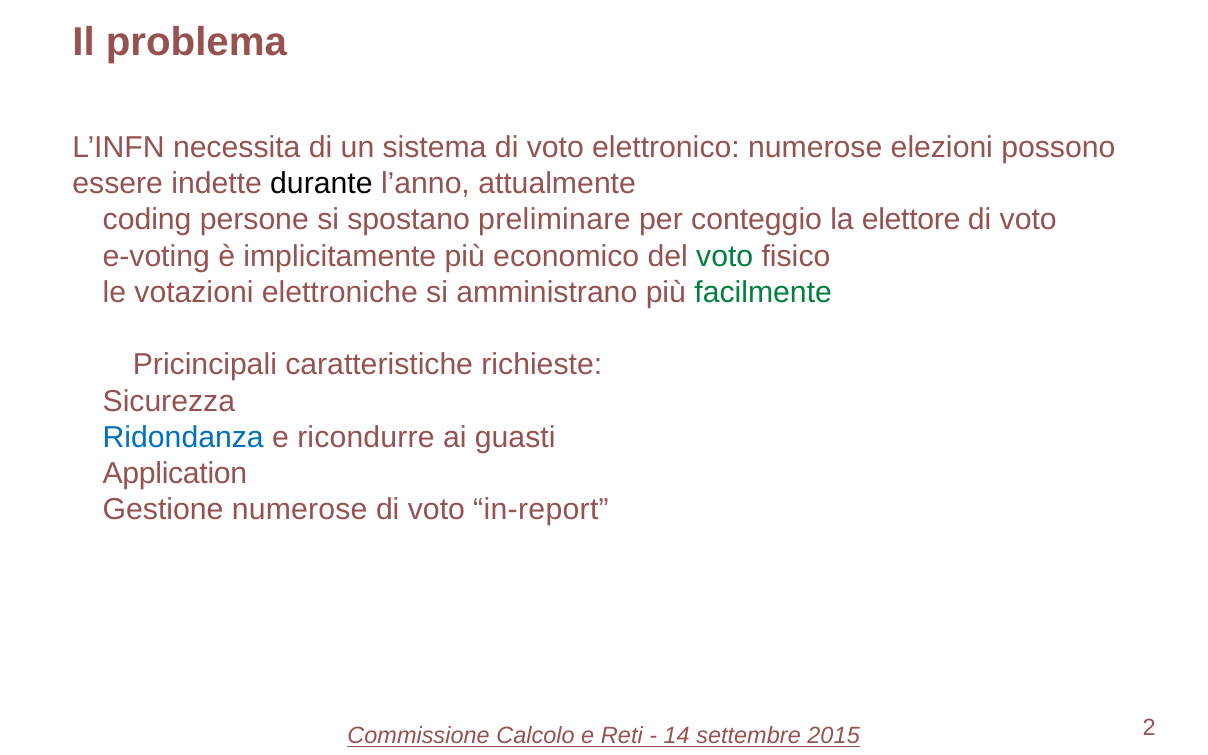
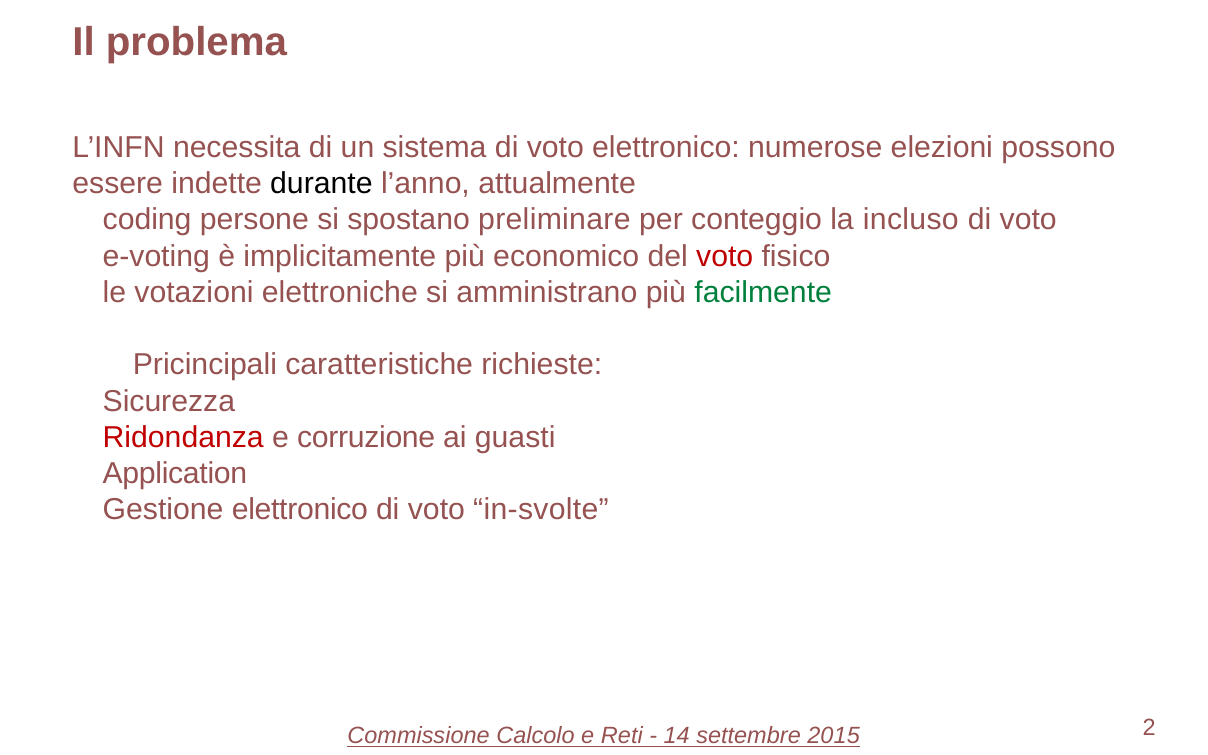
elettore: elettore -> incluso (911, 220)
voto colour: green -> red (725, 256)
Ridondanza colour: blue -> red (183, 437)
ricondurre: ricondurre -> corruzione (366, 437)
Gestione numerose: numerose -> elettronico (300, 510)
in-report: in-report -> in-svolte (541, 510)
